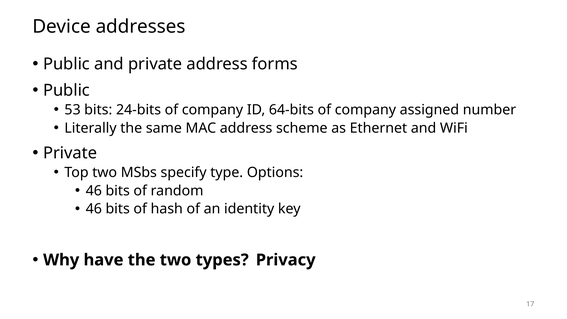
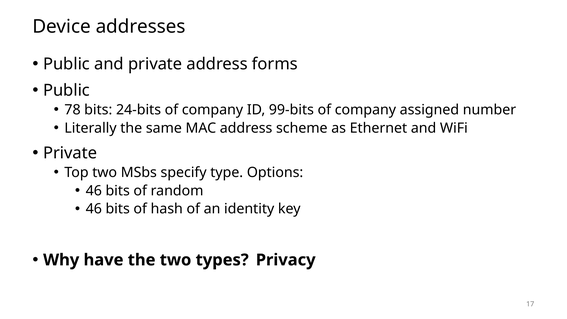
53: 53 -> 78 (73, 110)
64-bits: 64-bits -> 99-bits (291, 110)
